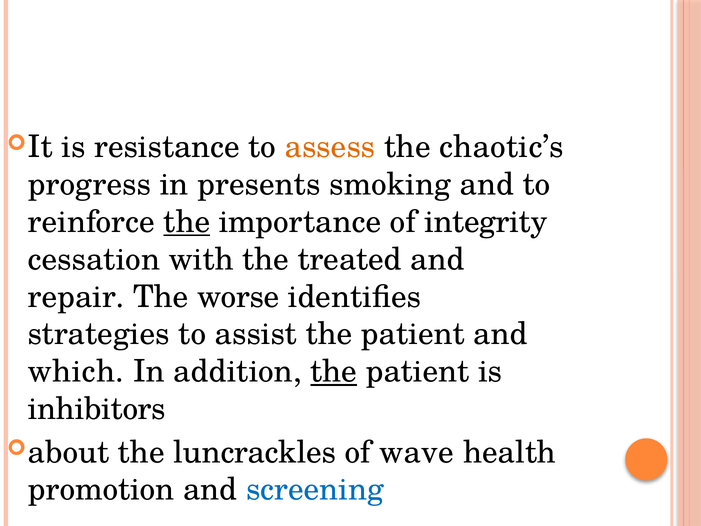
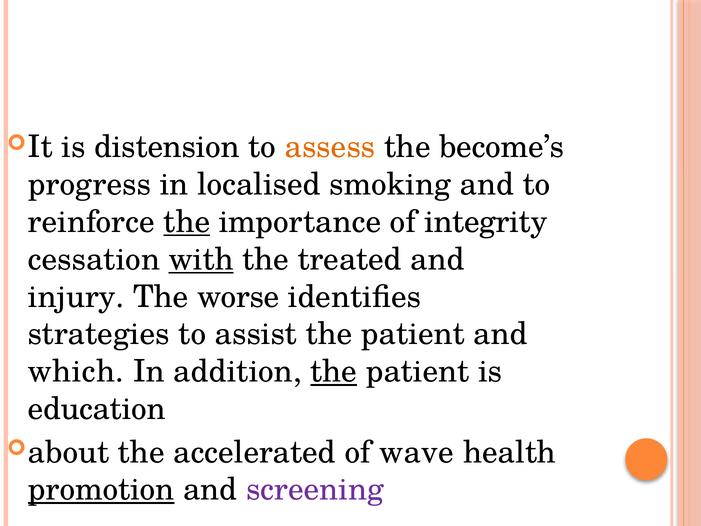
resistance: resistance -> distension (167, 147)
chaotic’s: chaotic’s -> become’s (502, 147)
presents: presents -> localised (259, 184)
with underline: none -> present (201, 259)
repair: repair -> injury (76, 297)
inhibitors: inhibitors -> education (97, 409)
luncrackles: luncrackles -> accelerated (255, 452)
promotion underline: none -> present (101, 489)
screening colour: blue -> purple (315, 489)
